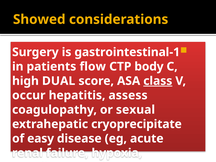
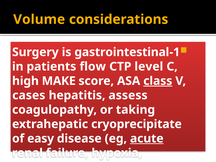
Showed: Showed -> Volume (39, 19)
body: body -> level (149, 67)
DUAL: DUAL -> MAKE (59, 81)
occur: occur -> cases (29, 95)
sexual: sexual -> taking (135, 110)
acute underline: none -> present (147, 139)
